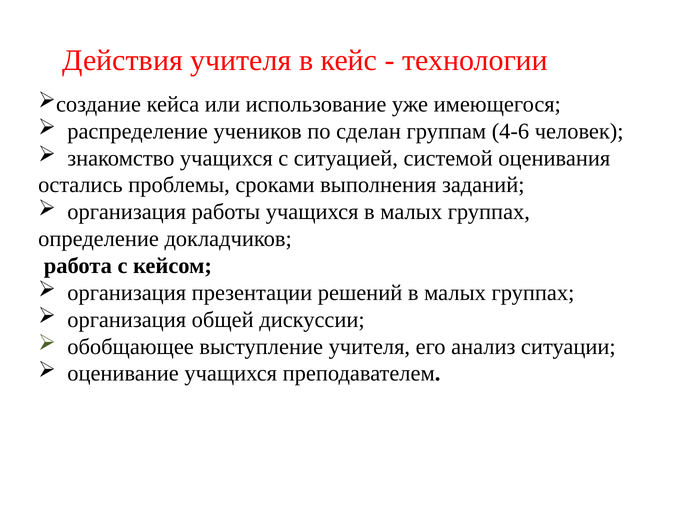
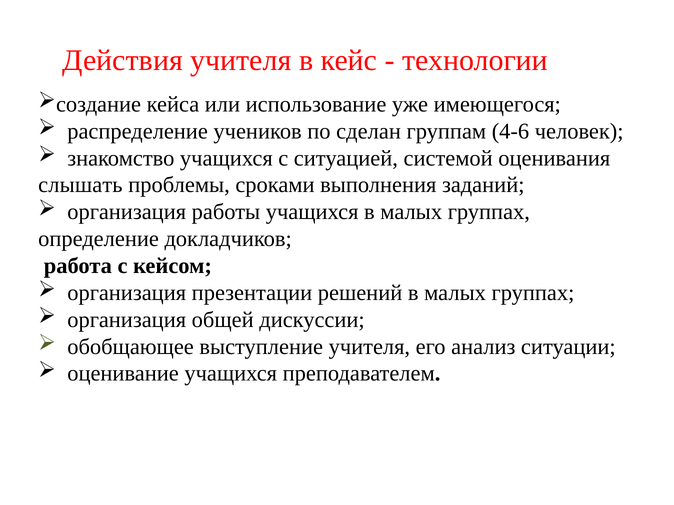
остались: остались -> слышать (80, 185)
